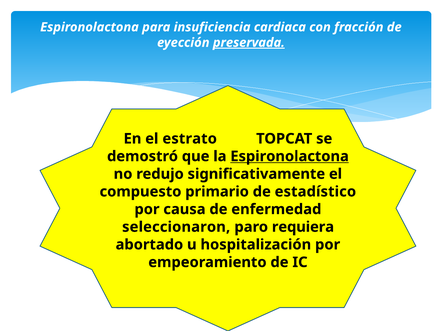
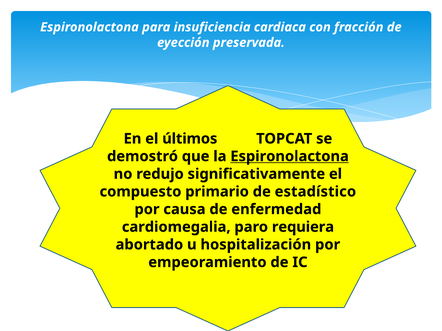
preservada underline: present -> none (249, 43)
estrato: estrato -> últimos (190, 139)
seleccionaron: seleccionaron -> cardiomegalia (176, 227)
